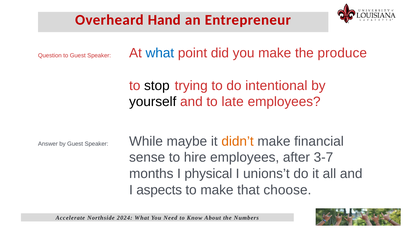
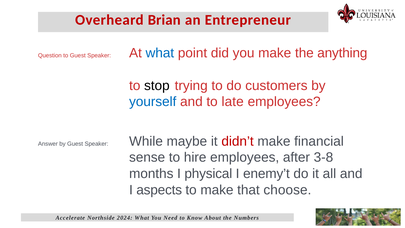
Hand: Hand -> Brian (164, 20)
produce: produce -> anything (342, 53)
intentional: intentional -> customers (276, 85)
yourself colour: black -> blue (153, 102)
didn’t colour: orange -> red (238, 141)
3-7: 3-7 -> 3-8 (323, 157)
unions’t: unions’t -> enemy’t (266, 174)
